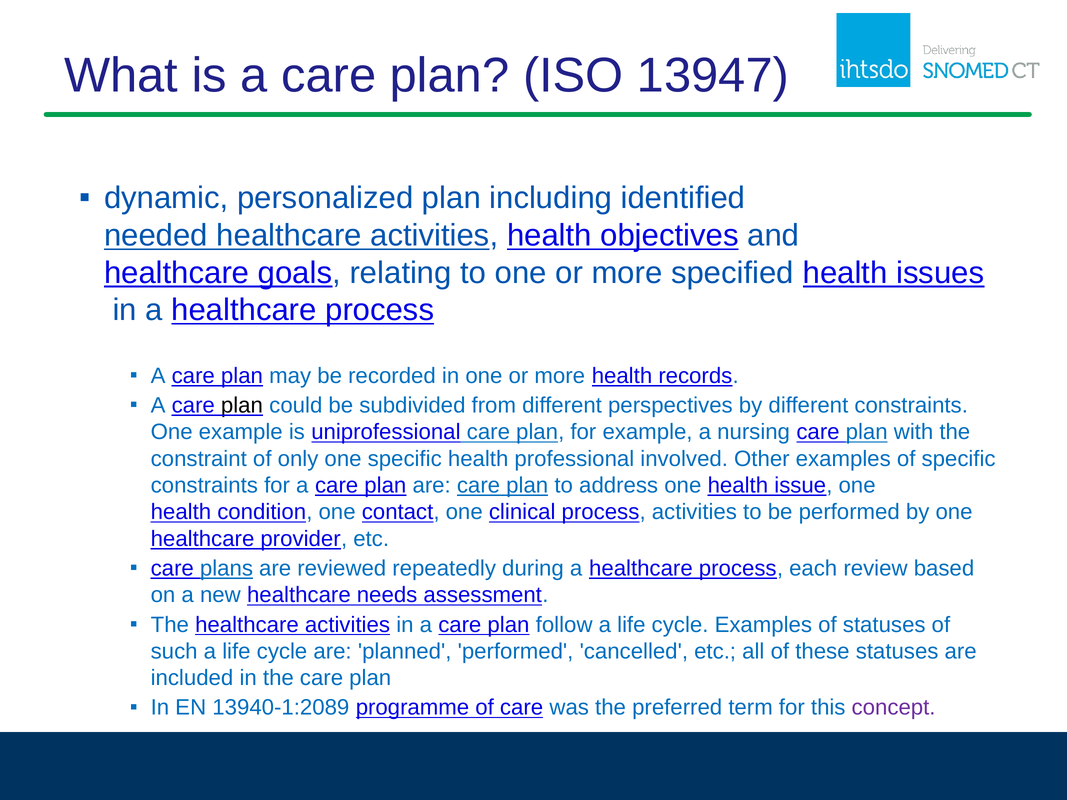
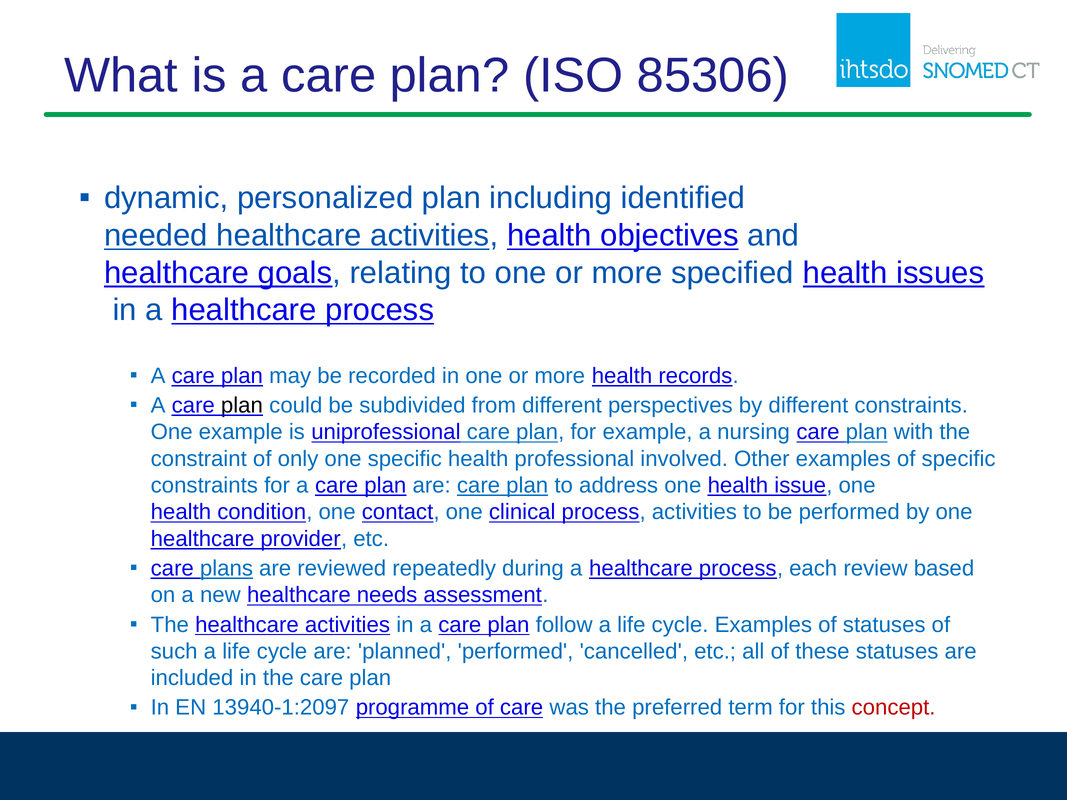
13947: 13947 -> 85306 (713, 75)
13940-1:2089: 13940-1:2089 -> 13940-1:2097 (281, 708)
concept colour: purple -> red (894, 708)
